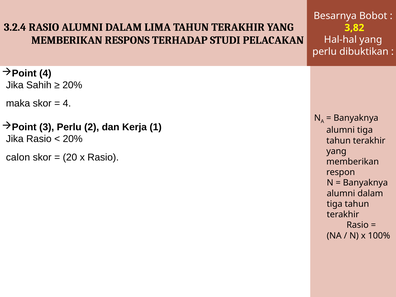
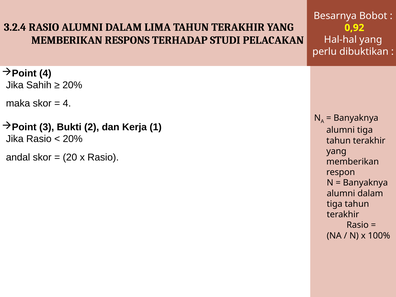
3,82: 3,82 -> 0,92 (354, 28)
3 Perlu: Perlu -> Bukti (69, 127)
calon: calon -> andal (18, 157)
